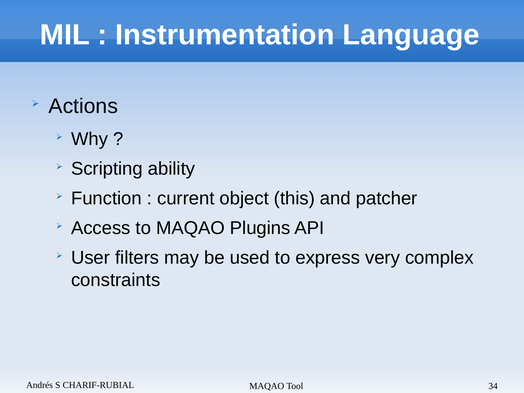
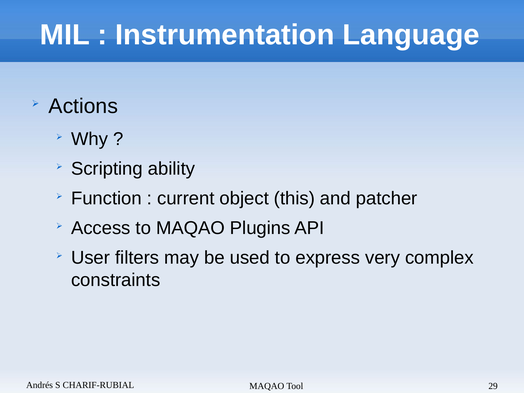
34: 34 -> 29 (493, 386)
